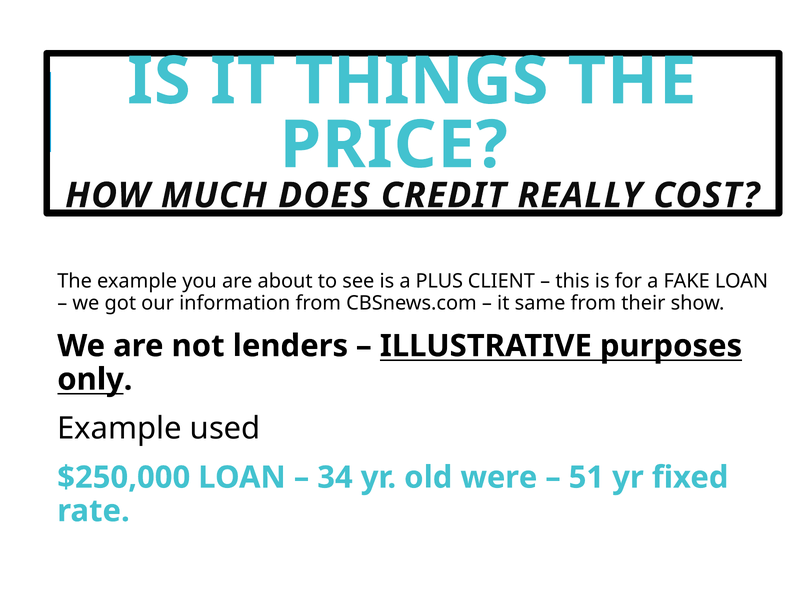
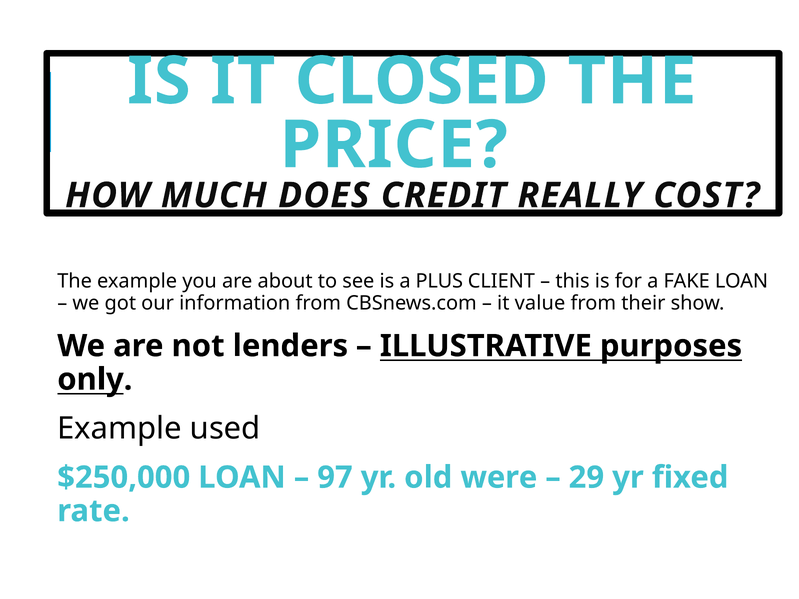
THINGS: THINGS -> CLOSED (422, 81)
same: same -> value (540, 303)
34: 34 -> 97 (335, 478)
51: 51 -> 29 (586, 478)
